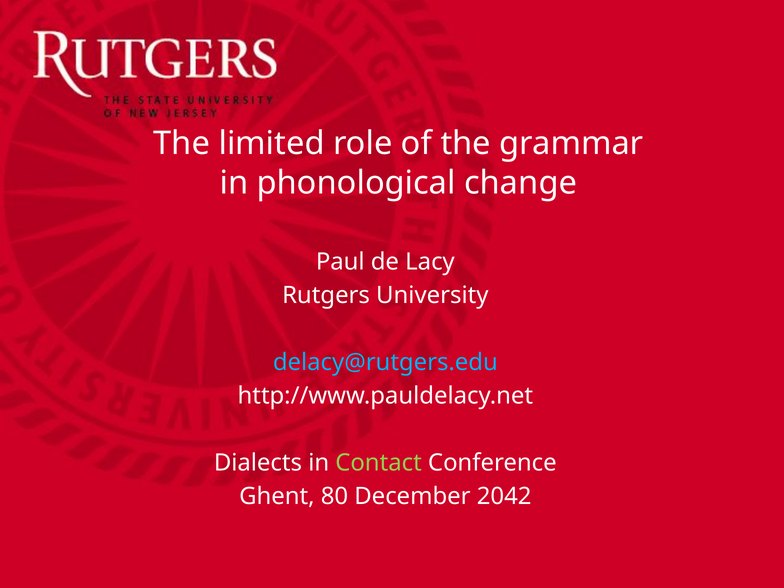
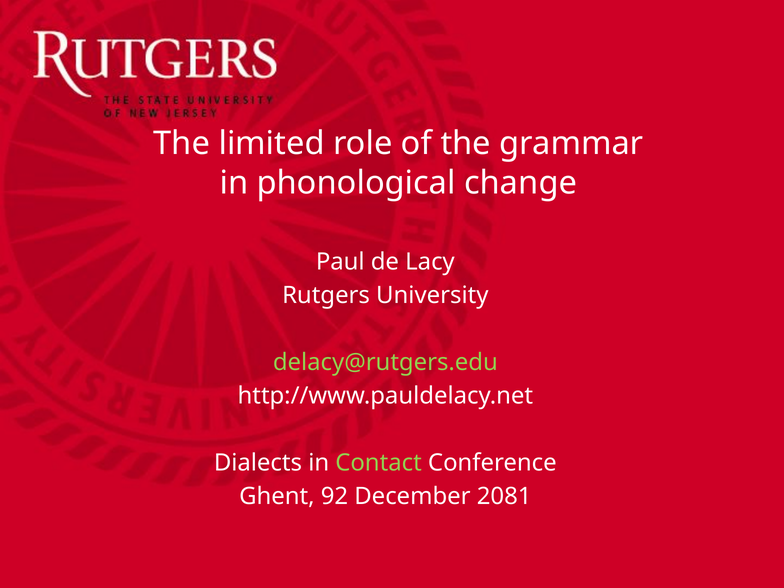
delacy@rutgers.edu colour: light blue -> light green (385, 362)
80: 80 -> 92 (334, 496)
2042: 2042 -> 2081 (504, 496)
